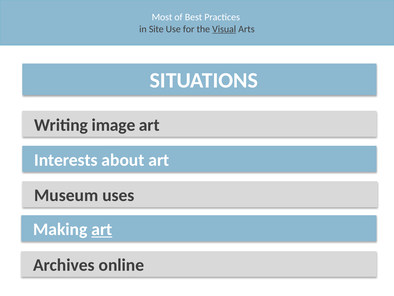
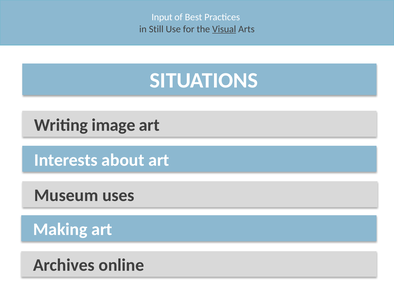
Most: Most -> Input (162, 17)
Site: Site -> Still (156, 29)
art underline: present -> none (102, 229)
